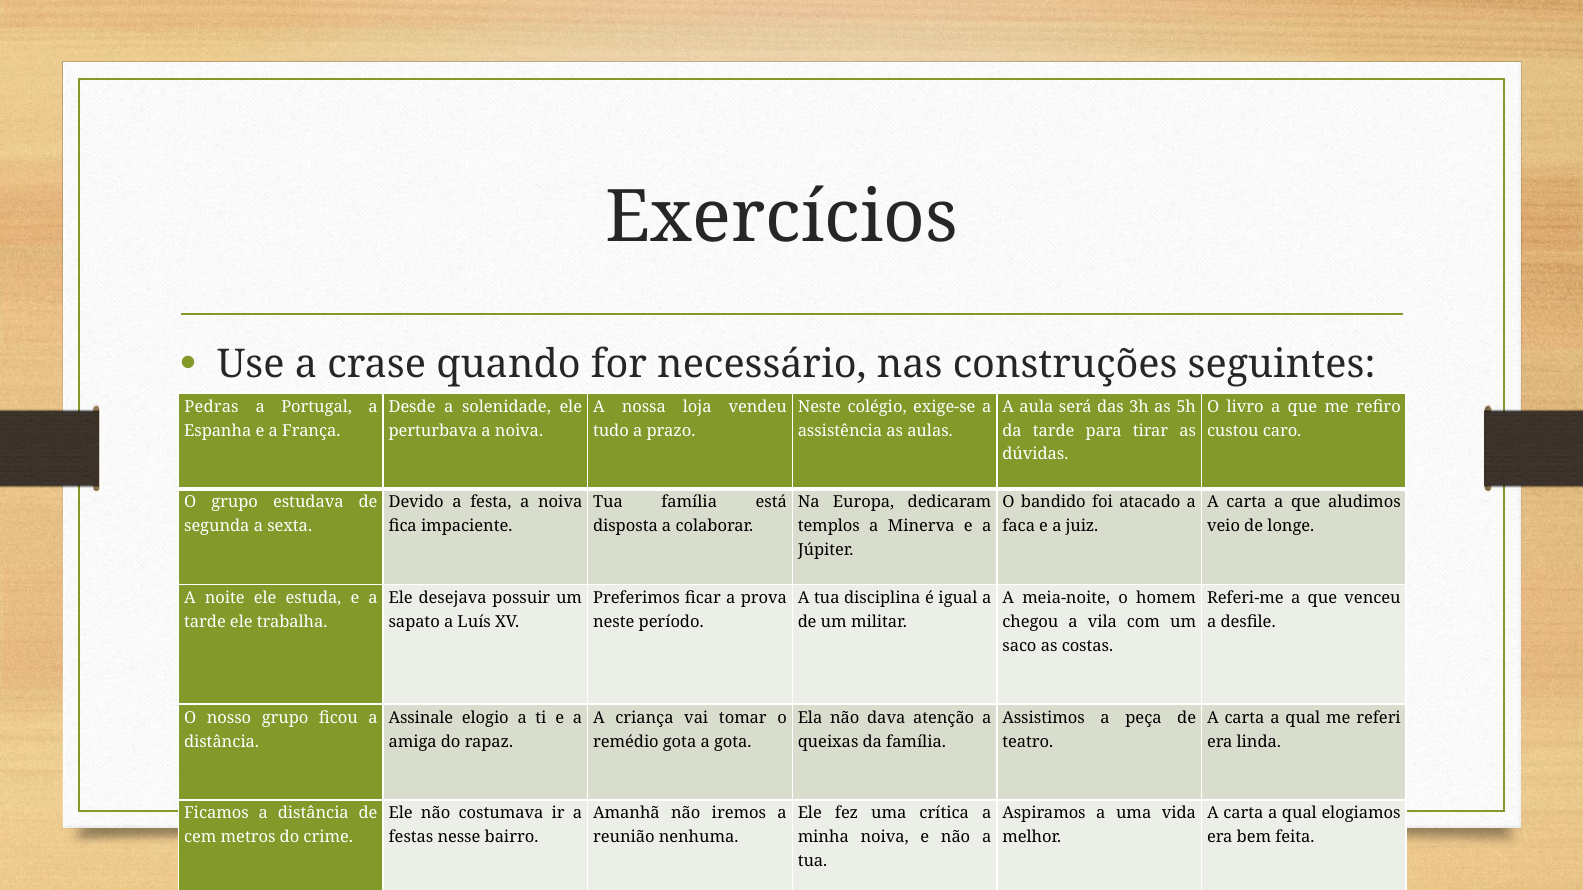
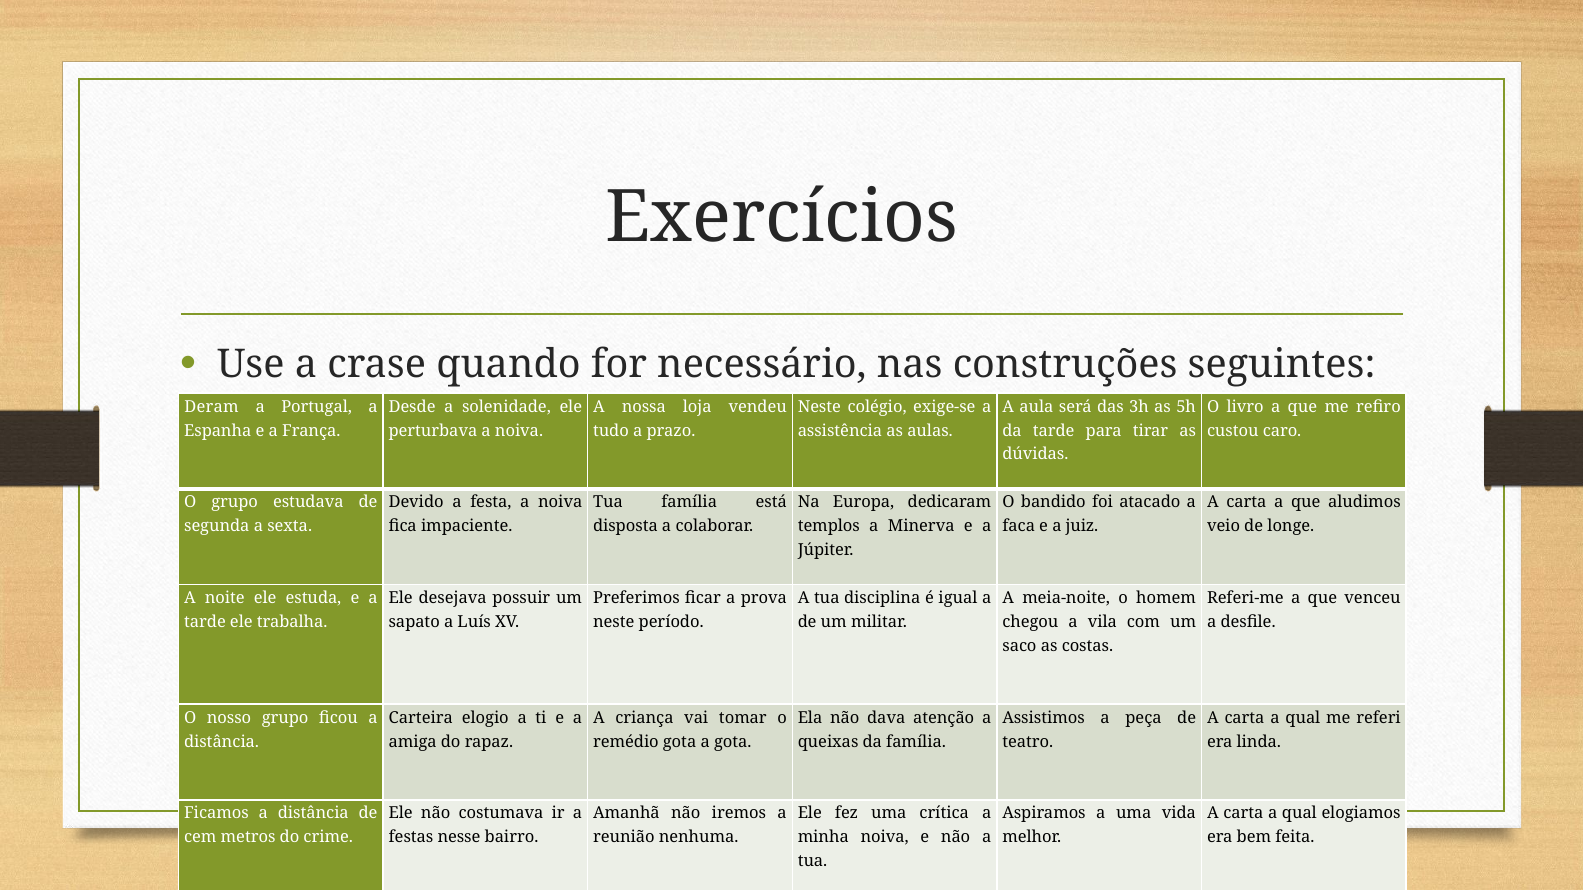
Pedras: Pedras -> Deram (212, 407)
Assinale: Assinale -> Carteira (421, 718)
